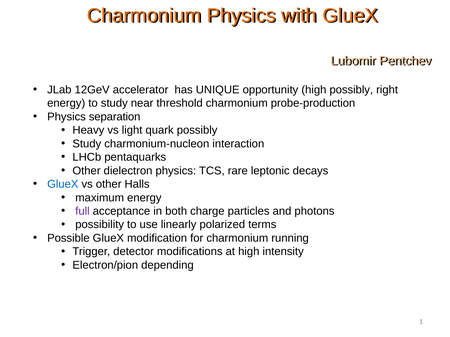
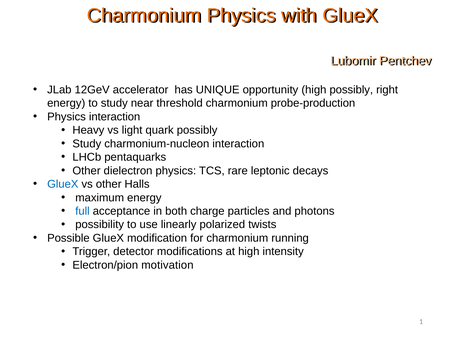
Physics separation: separation -> interaction (115, 117)
full colour: purple -> blue (82, 211)
terms: terms -> twists (262, 225)
depending: depending -> motivation (167, 265)
